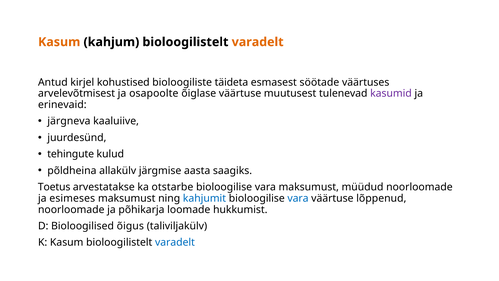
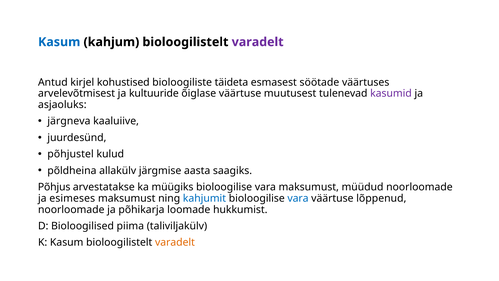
Kasum colour: orange -> blue (59, 42)
varadelt colour: orange -> purple (258, 42)
osapoolte: osapoolte -> kultuuride (154, 93)
erinevaid: erinevaid -> asjaoluks (62, 105)
tehingute: tehingute -> põhjustel (71, 154)
Toetus: Toetus -> Põhjus (54, 187)
otstarbe: otstarbe -> müügiks (173, 187)
õigus: õigus -> piima (130, 226)
varadelt colour: blue -> orange (175, 242)
